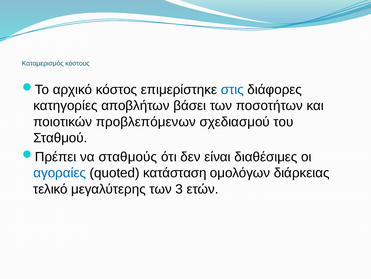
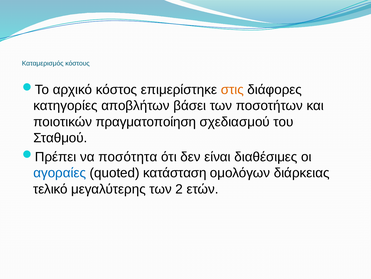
στις colour: blue -> orange (232, 89)
προβλεπόμενων: προβλεπόμενων -> πραγματοποίηση (146, 122)
σταθμούς: σταθμούς -> ποσότητα (128, 156)
3: 3 -> 2 (179, 189)
